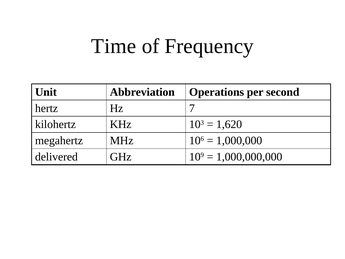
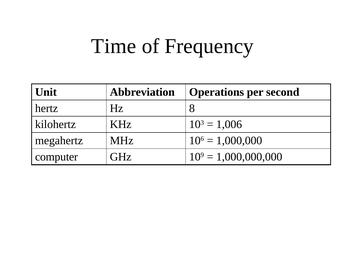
7: 7 -> 8 (192, 108)
1,620: 1,620 -> 1,006 (229, 124)
delivered: delivered -> computer (56, 157)
